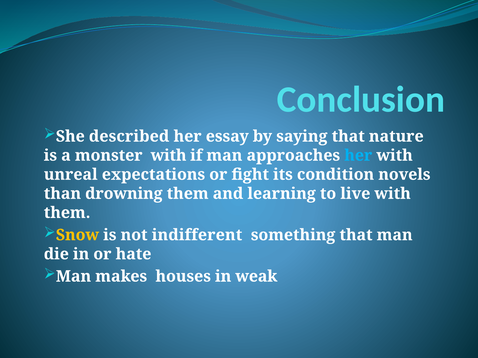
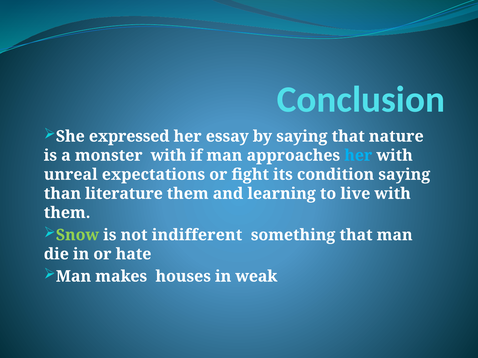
described: described -> expressed (129, 137)
condition novels: novels -> saying (404, 175)
drowning: drowning -> literature (124, 194)
Snow colour: yellow -> light green (77, 235)
